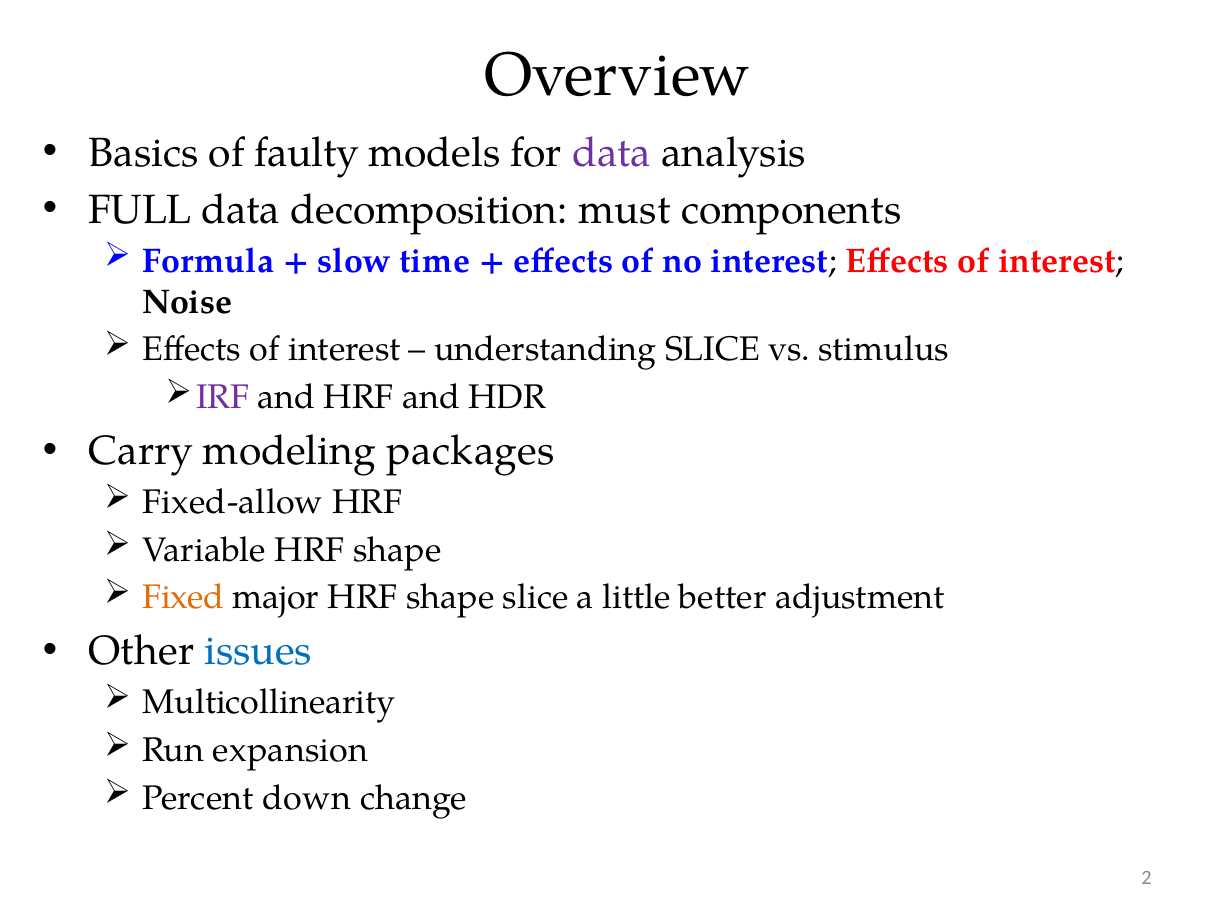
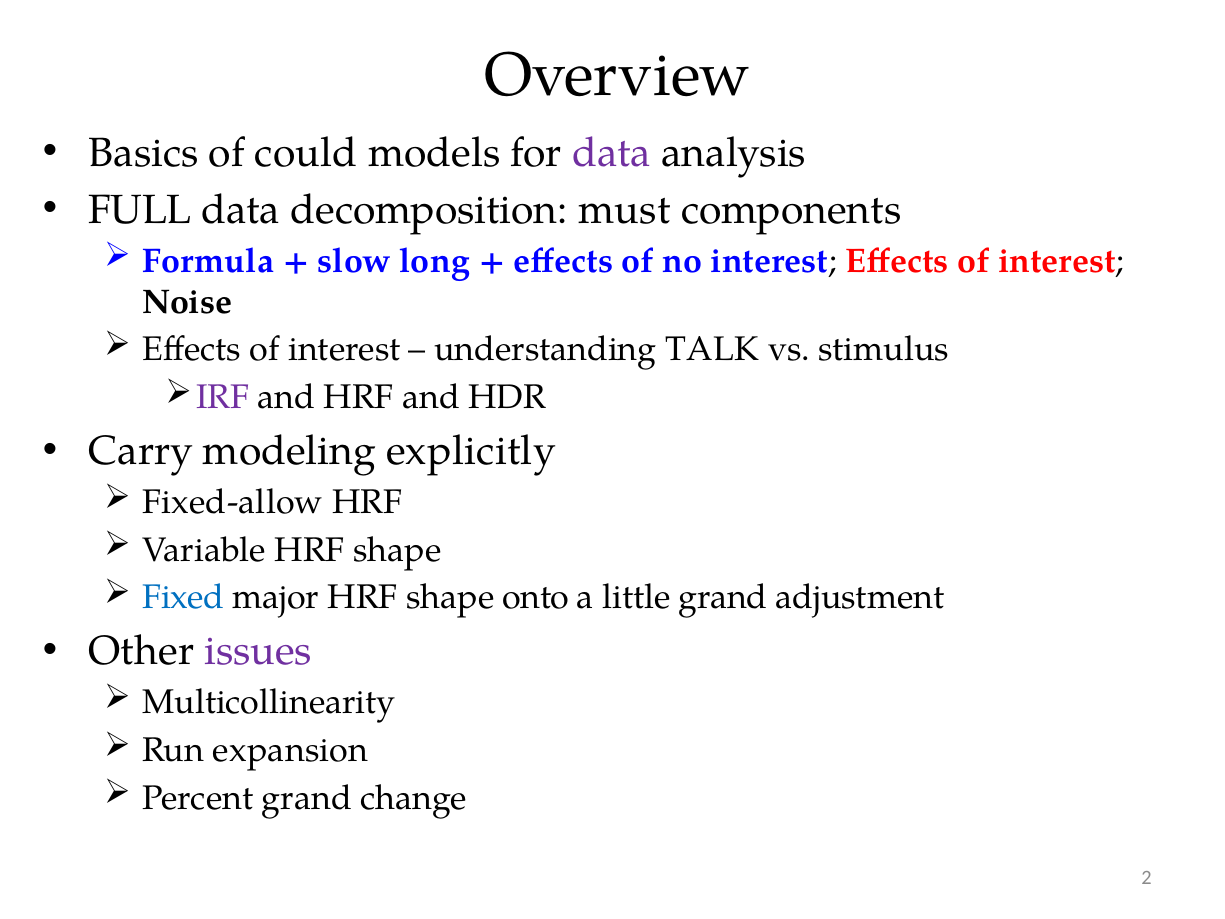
faulty: faulty -> could (306, 153)
time: time -> long (435, 261)
understanding SLICE: SLICE -> TALK (712, 350)
packages: packages -> explicitly (471, 451)
Fixed colour: orange -> blue (183, 598)
shape slice: slice -> onto (536, 598)
little better: better -> grand (723, 598)
issues colour: blue -> purple (258, 651)
Percent down: down -> grand (307, 798)
